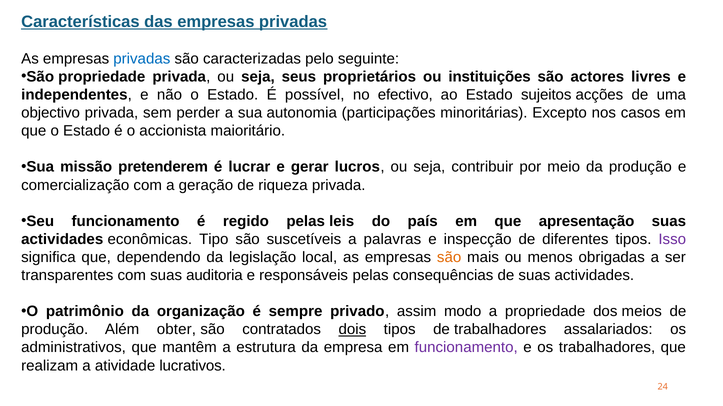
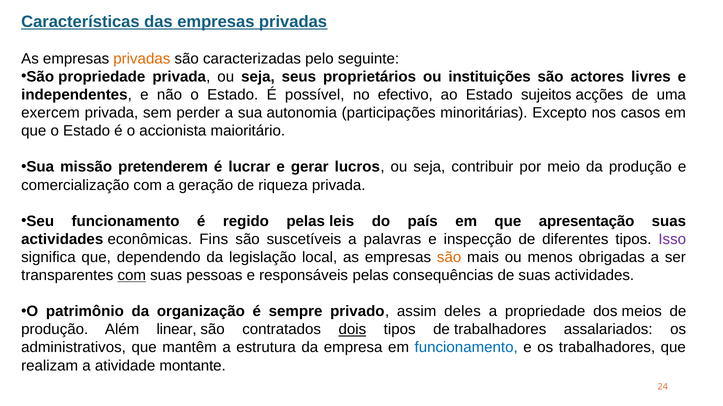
privadas colour: blue -> orange (142, 59)
objectivo: objectivo -> exercem (50, 113)
Tipo: Tipo -> Fins (214, 240)
com underline: none -> present (132, 276)
auditoria: auditoria -> pessoas (214, 276)
modo: modo -> deles (462, 312)
obter: obter -> linear (177, 330)
funcionamento colour: purple -> blue (466, 348)
lucrativos: lucrativos -> montante (193, 366)
